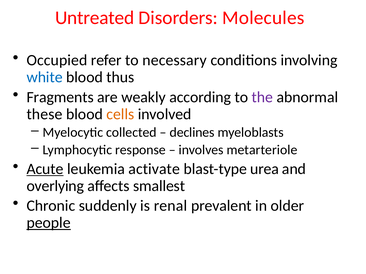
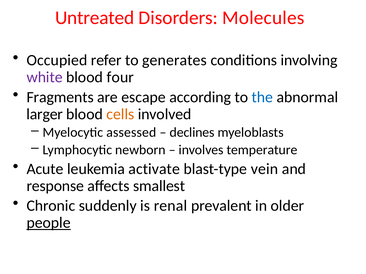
necessary: necessary -> generates (175, 60)
white colour: blue -> purple (45, 77)
thus: thus -> four (120, 77)
weakly: weakly -> escape (144, 97)
the colour: purple -> blue (262, 97)
these: these -> larger (45, 114)
collected: collected -> assessed (131, 133)
response: response -> newborn (140, 150)
metarteriole: metarteriole -> temperature (262, 150)
Acute underline: present -> none (45, 169)
urea: urea -> vein (264, 169)
overlying: overlying -> response (55, 186)
